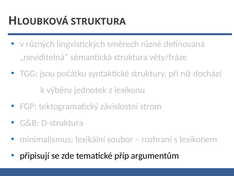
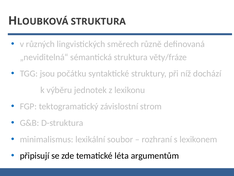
příp: příp -> léta (122, 155)
